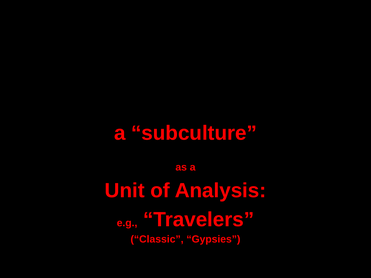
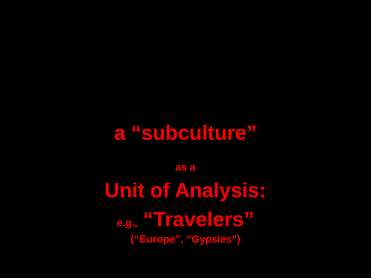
Classic: Classic -> Europe (157, 240)
